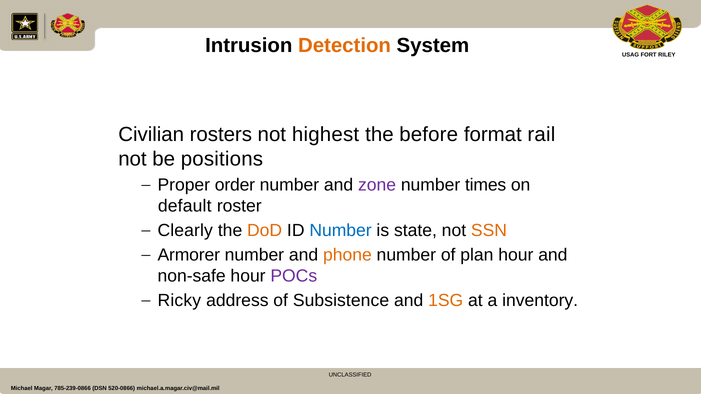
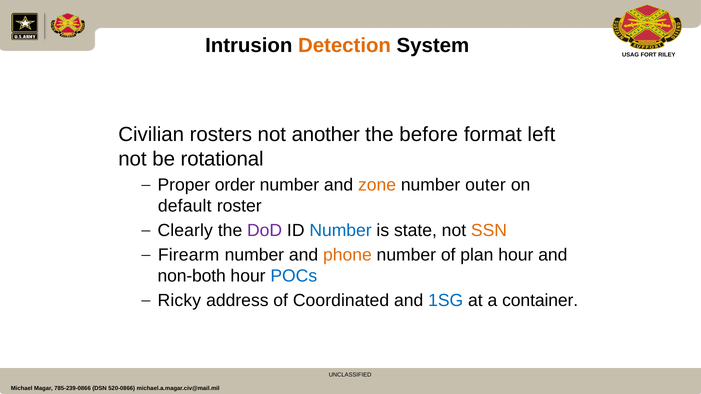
highest: highest -> another (326, 135)
rail: rail -> left (541, 135)
positions: positions -> rotational (222, 159)
zone colour: purple -> orange (377, 185)
times: times -> outer (485, 185)
DoD colour: orange -> purple (265, 231)
Armorer: Armorer -> Firearm (189, 255)
non-safe: non-safe -> non-both (192, 276)
POCs colour: purple -> blue (294, 276)
Subsistence: Subsistence -> Coordinated (341, 301)
1SG colour: orange -> blue (446, 301)
inventory: inventory -> container (540, 301)
